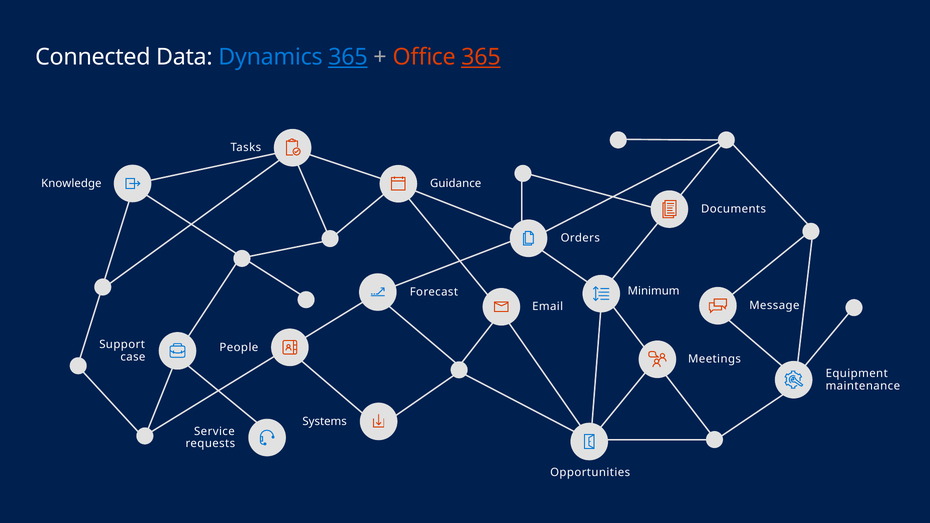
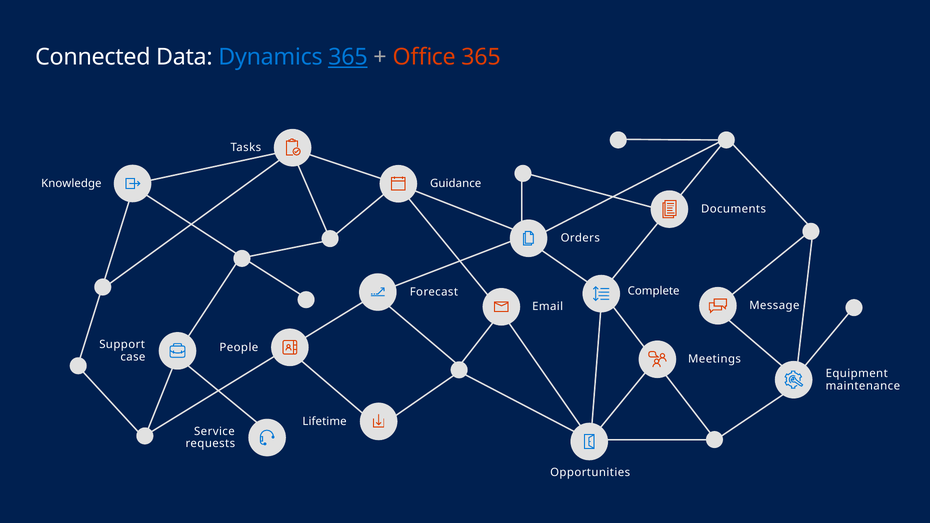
365 underline: present -> none (481, 57)
Minimum: Minimum -> Complete (654, 291)
Systems: Systems -> Lifetime (325, 421)
